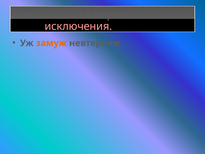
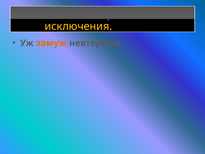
исключения colour: pink -> yellow (78, 26)
